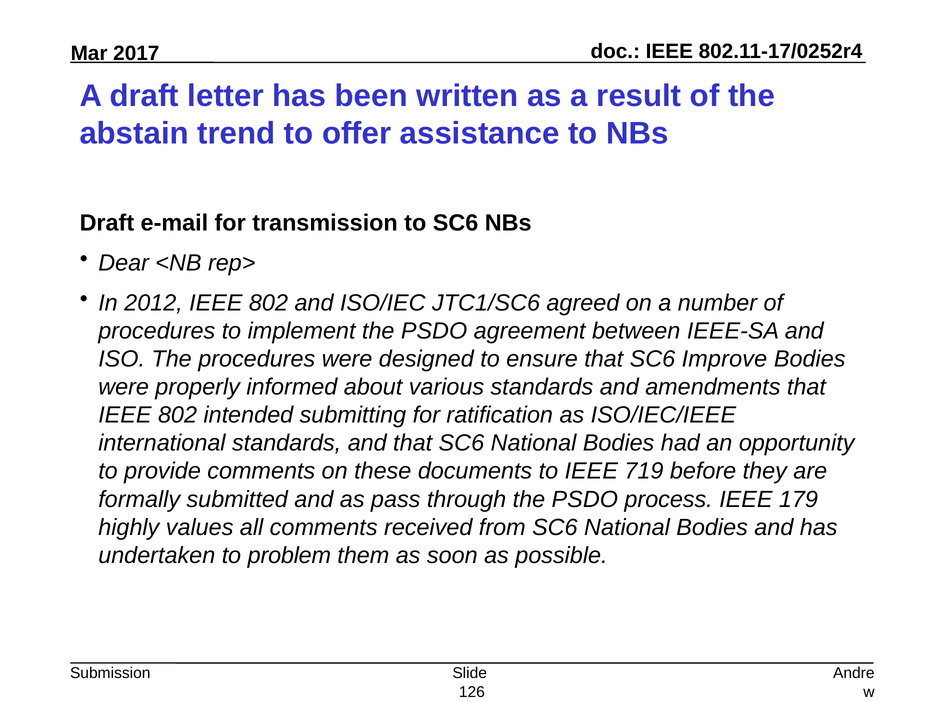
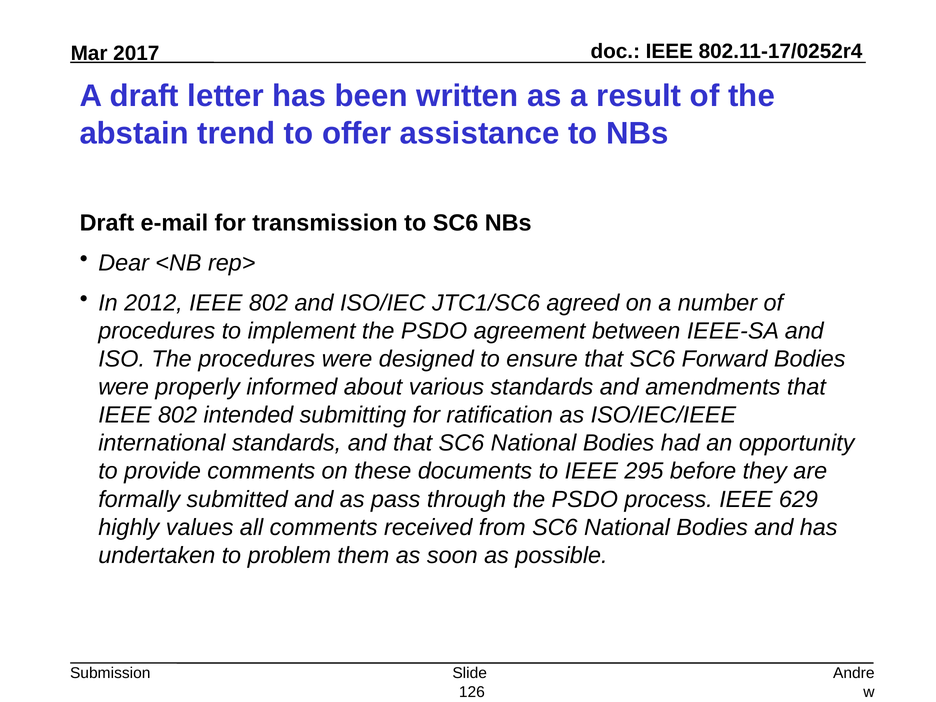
Improve: Improve -> Forward (725, 359)
719: 719 -> 295 (644, 471)
179: 179 -> 629 (798, 499)
